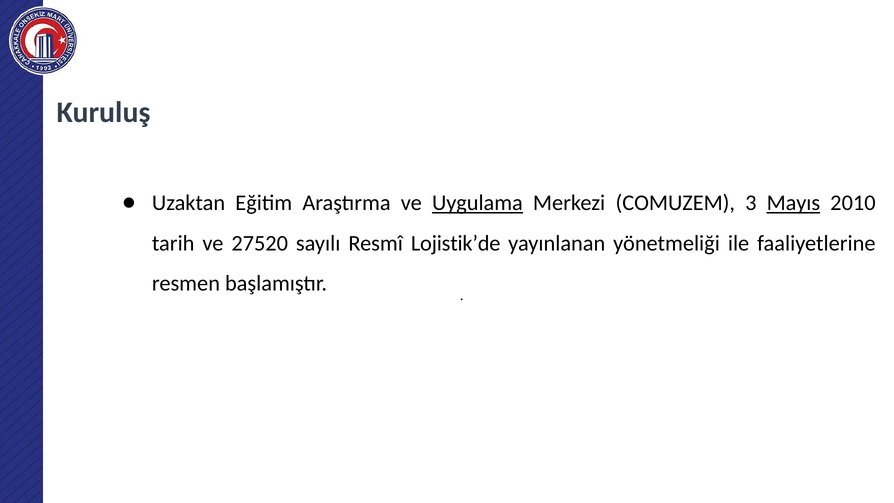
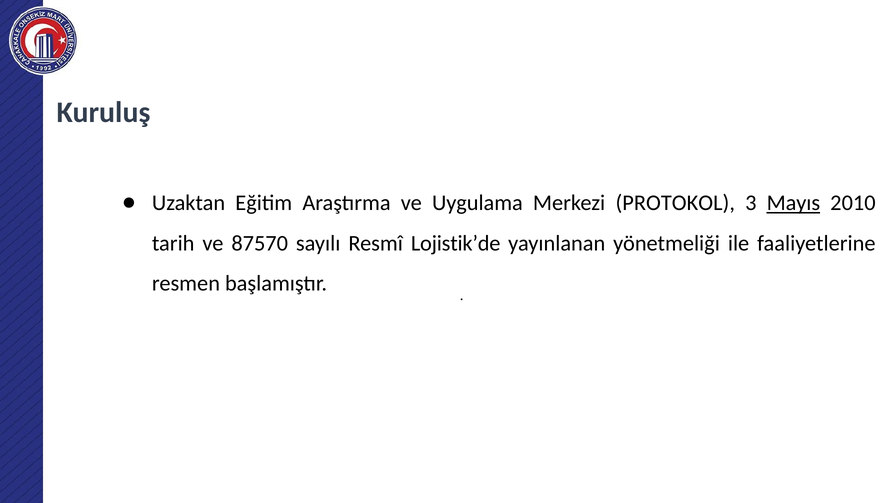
Uygulama underline: present -> none (477, 203)
COMUZEM: COMUZEM -> PROTOKOL (675, 203)
27520: 27520 -> 87570 (260, 243)
